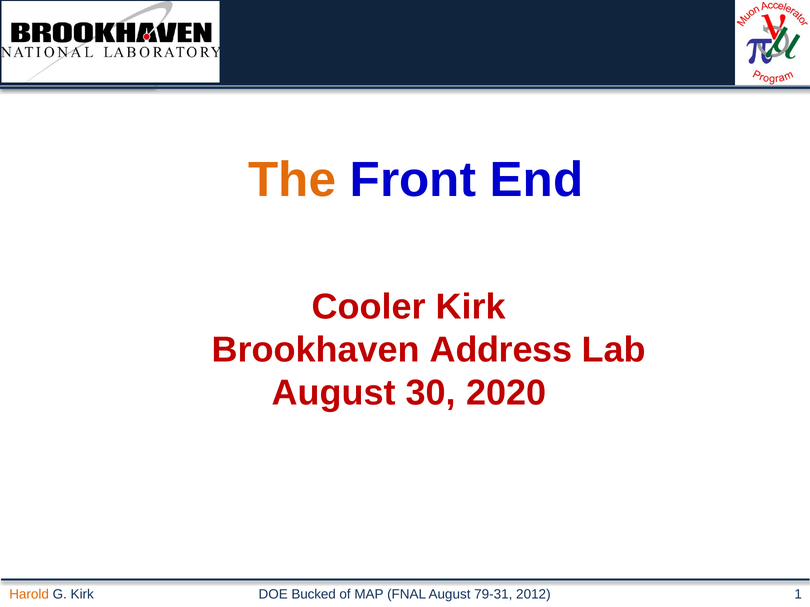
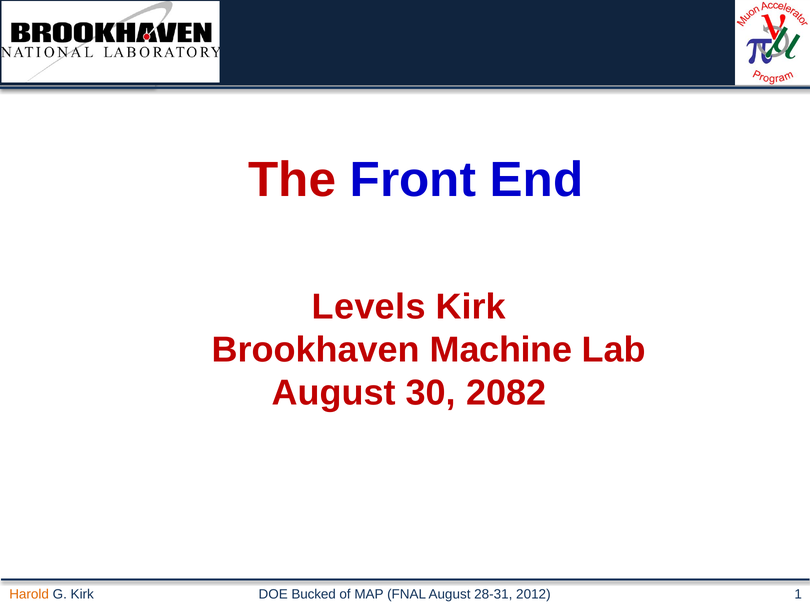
The colour: orange -> red (292, 180)
Cooler: Cooler -> Levels (369, 307)
Address: Address -> Machine (501, 350)
2020: 2020 -> 2082 (506, 393)
79-31: 79-31 -> 28-31 (493, 595)
